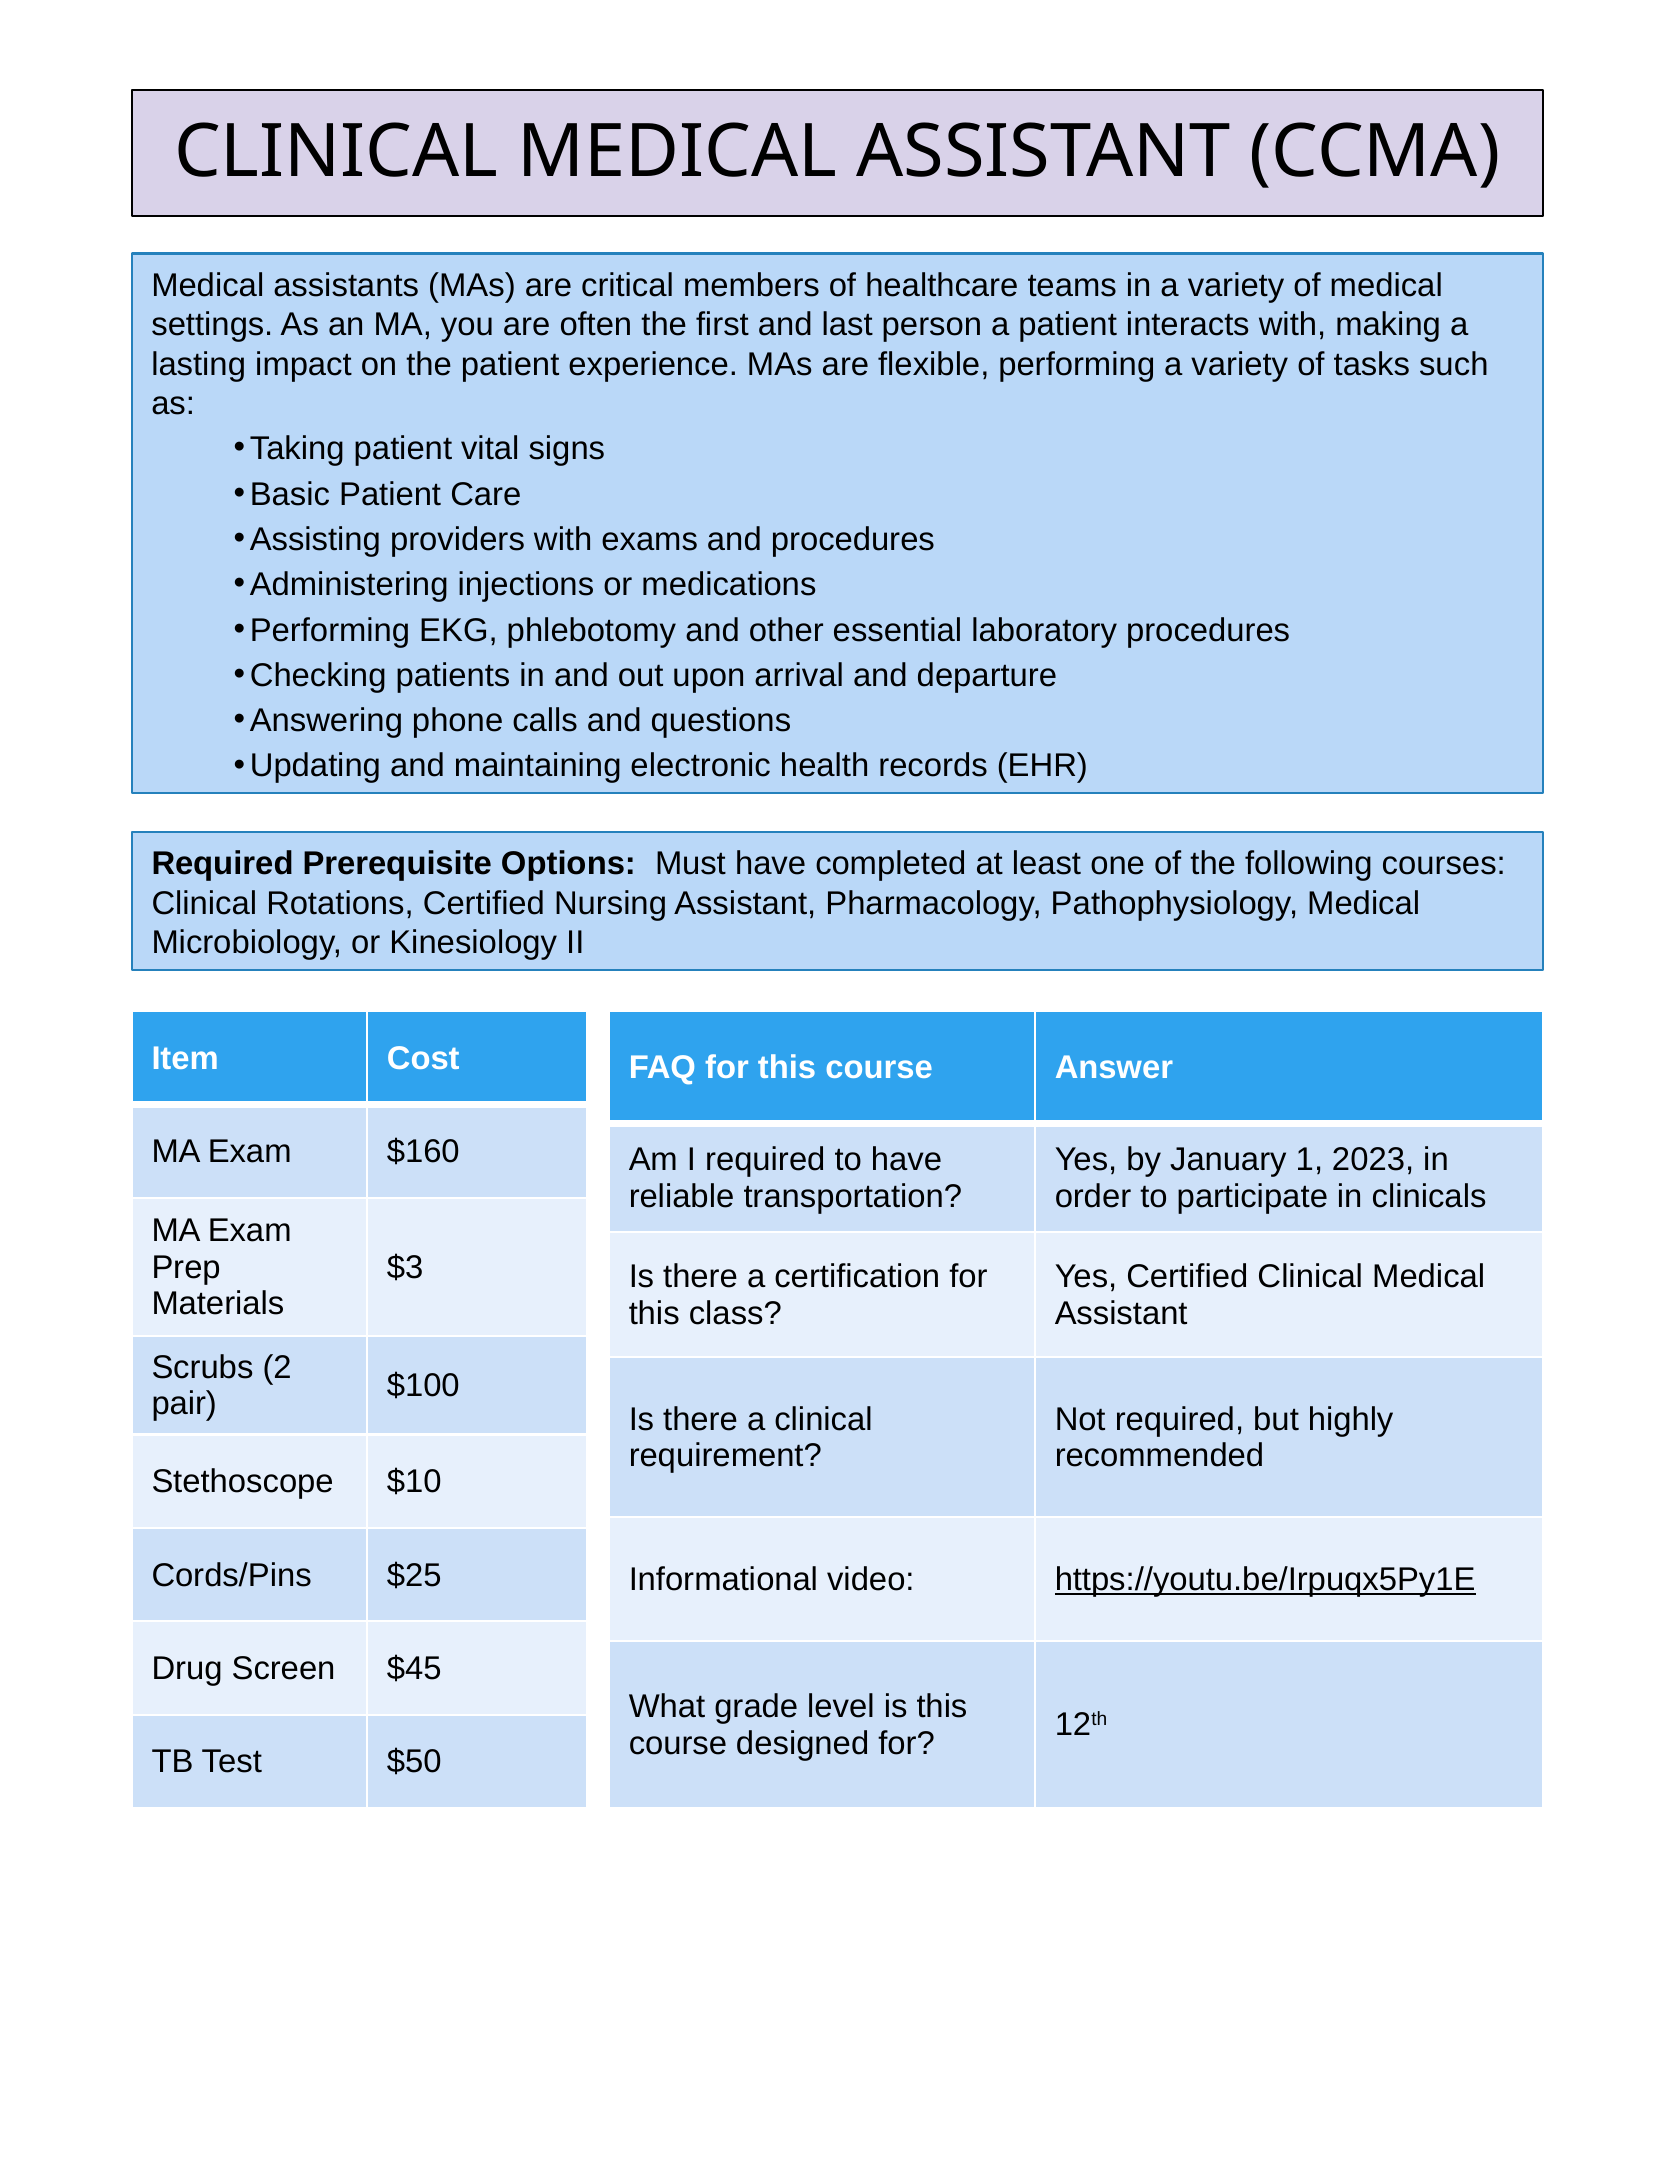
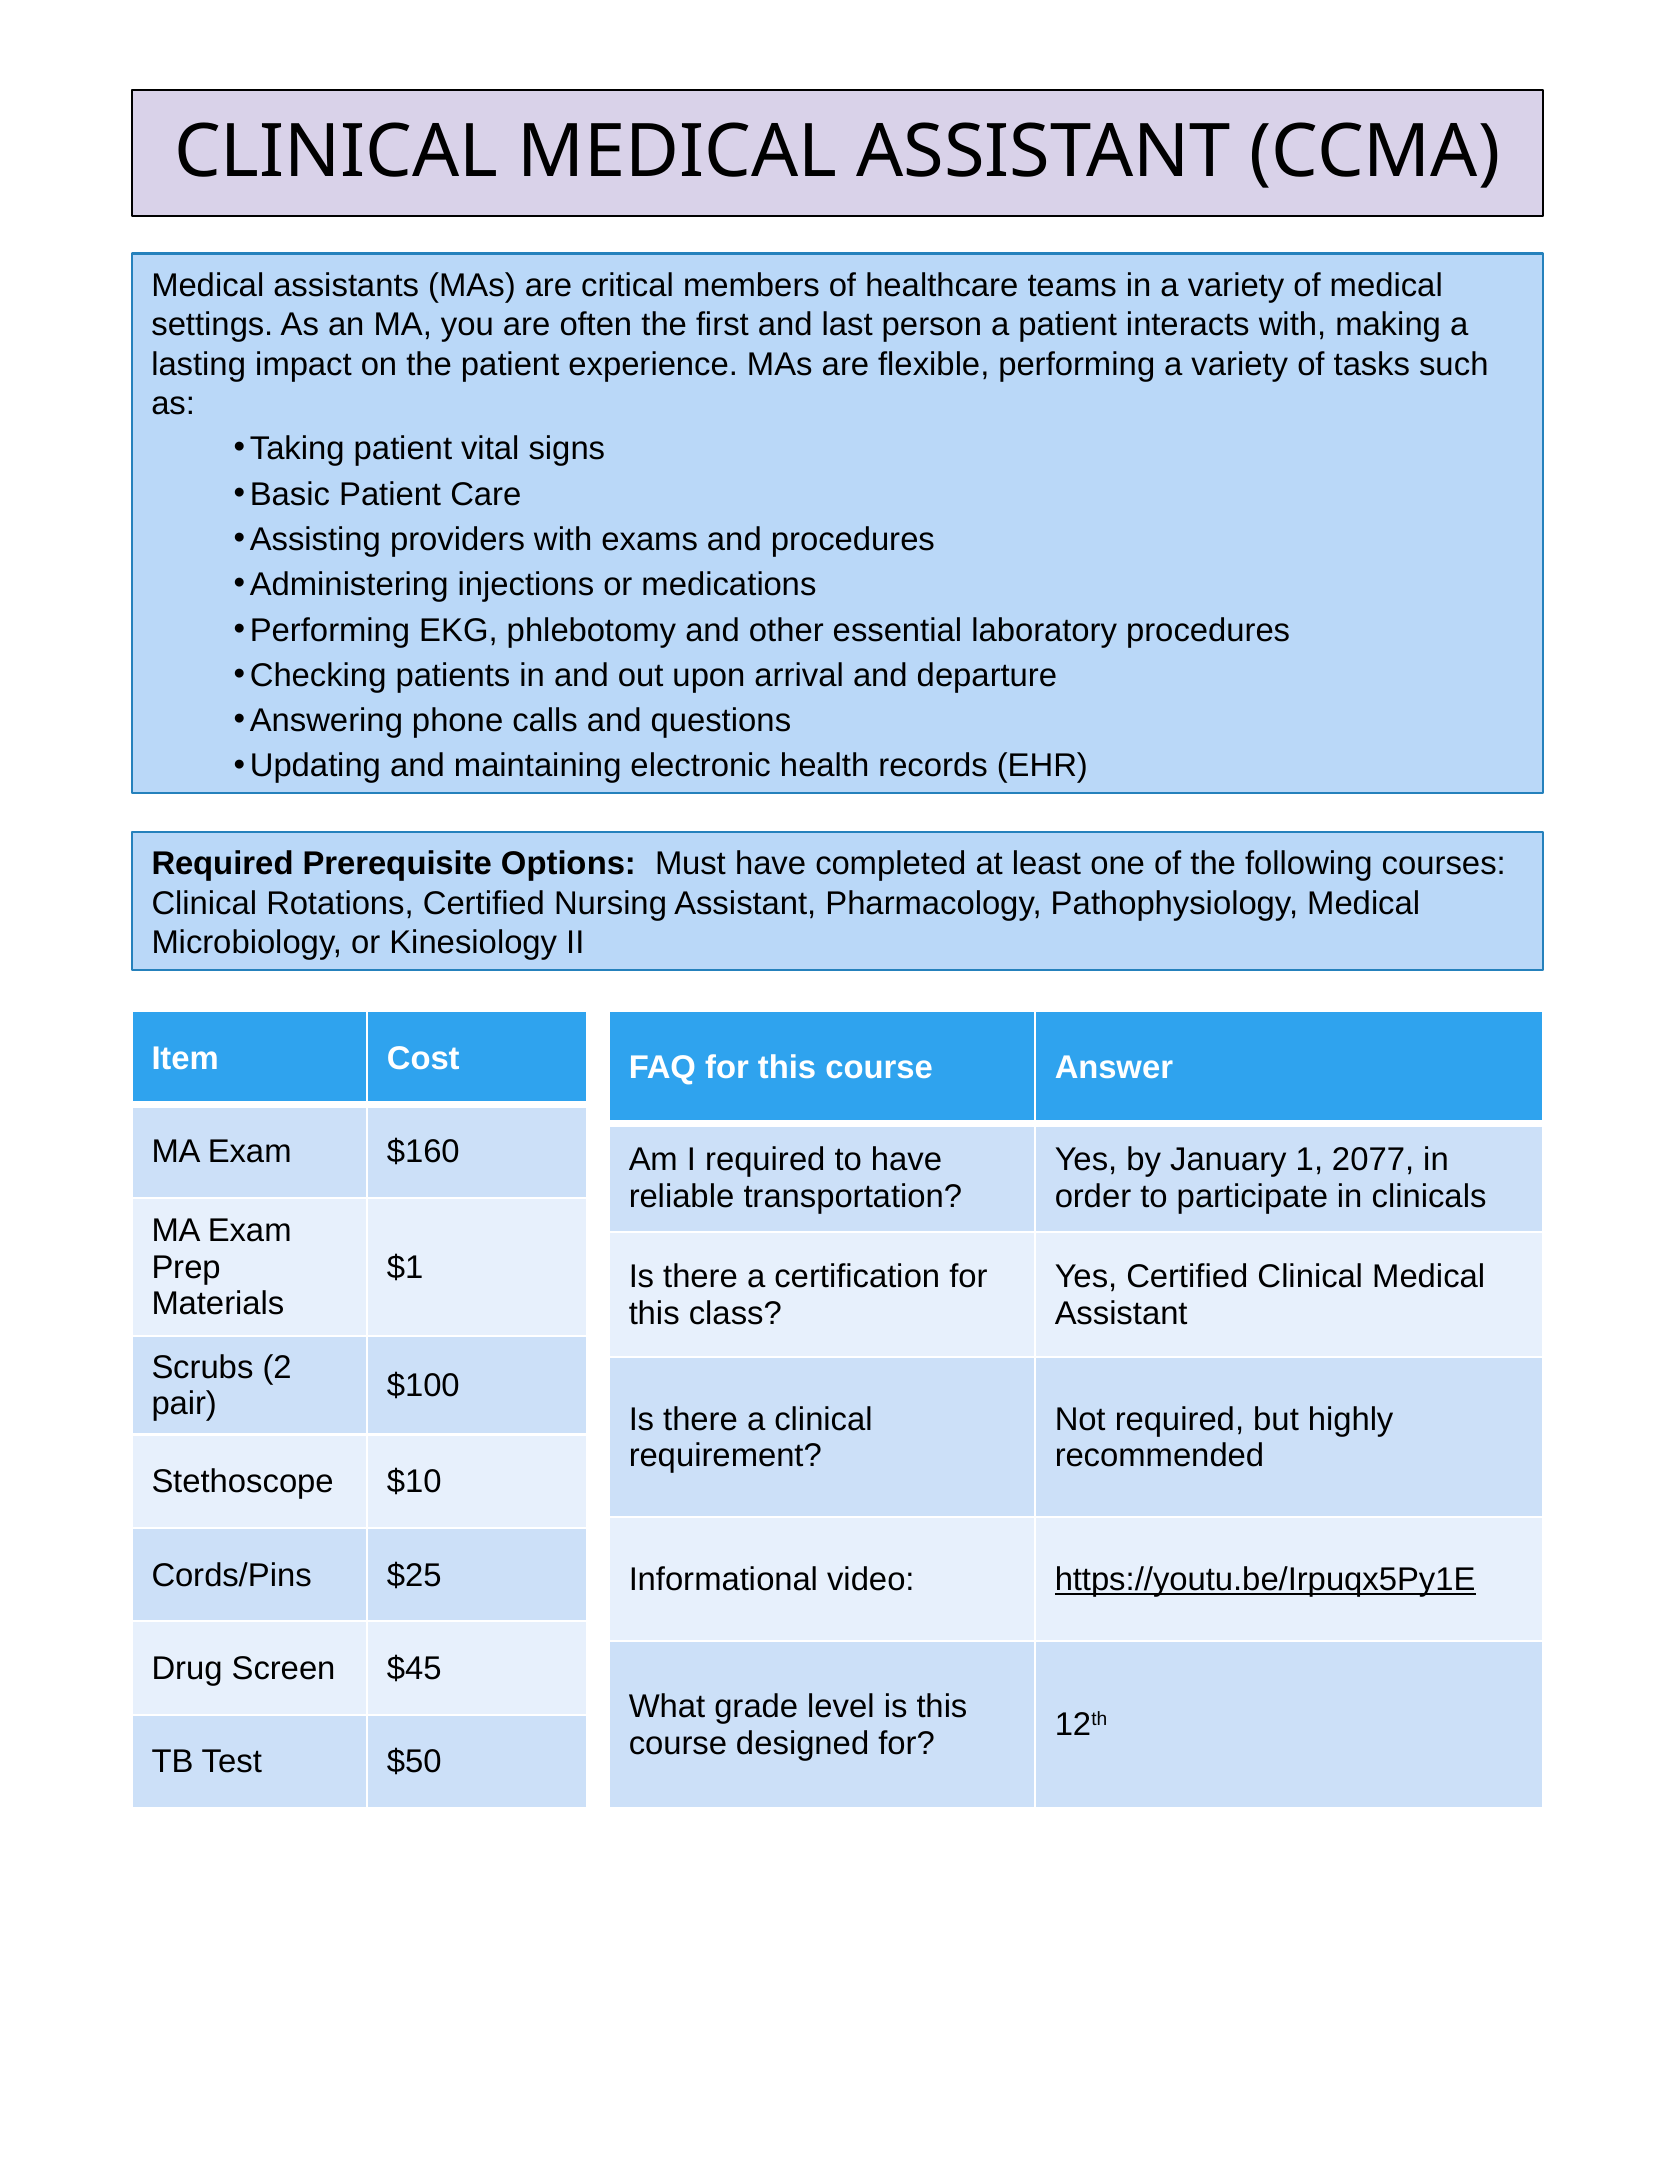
2023: 2023 -> 2077 (1373, 1160)
$3: $3 -> $1 (405, 1267)
